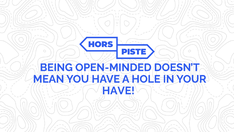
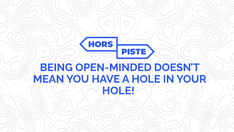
HAVE: HAVE -> HOLE (118, 90)
